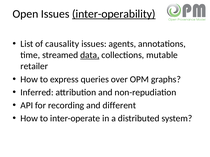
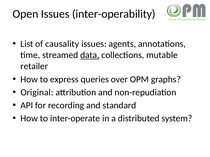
inter-operability underline: present -> none (114, 14)
Inferred: Inferred -> Original (37, 93)
different: different -> standard (119, 106)
